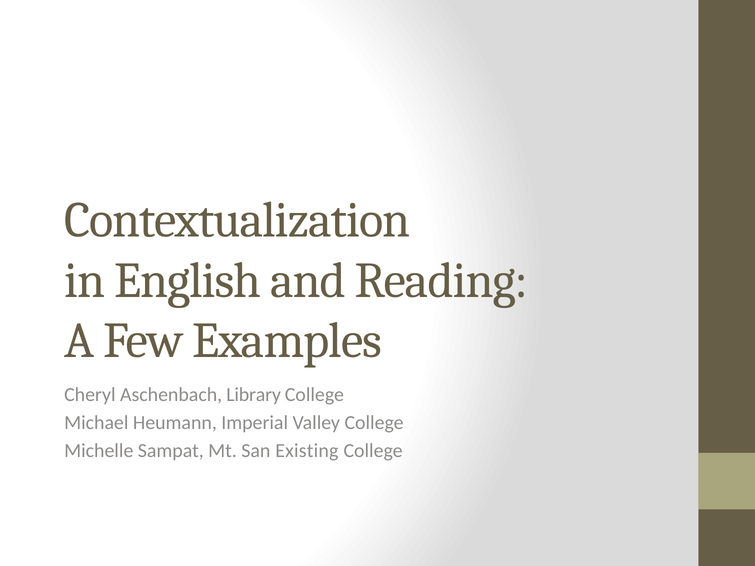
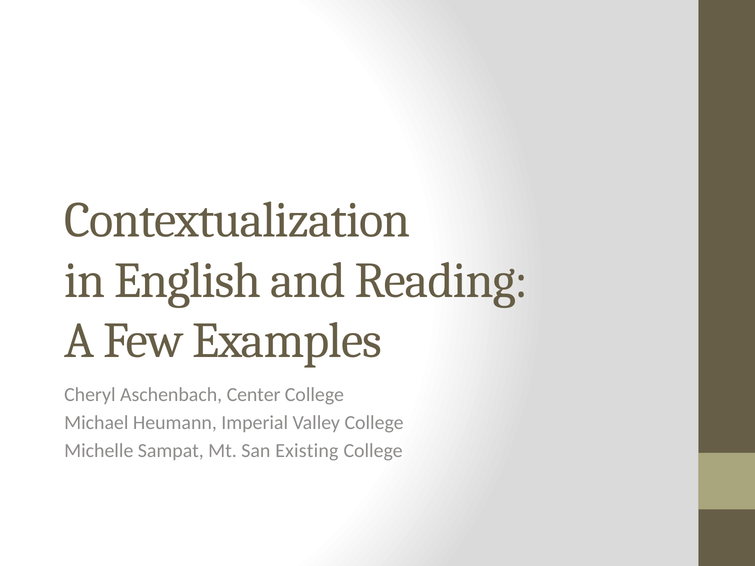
Library: Library -> Center (254, 395)
